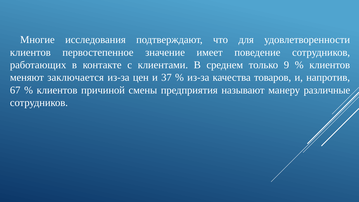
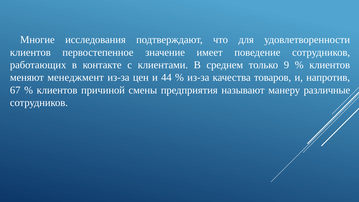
заключается: заключается -> менеджмент (76, 77)
37: 37 -> 44 (166, 77)
